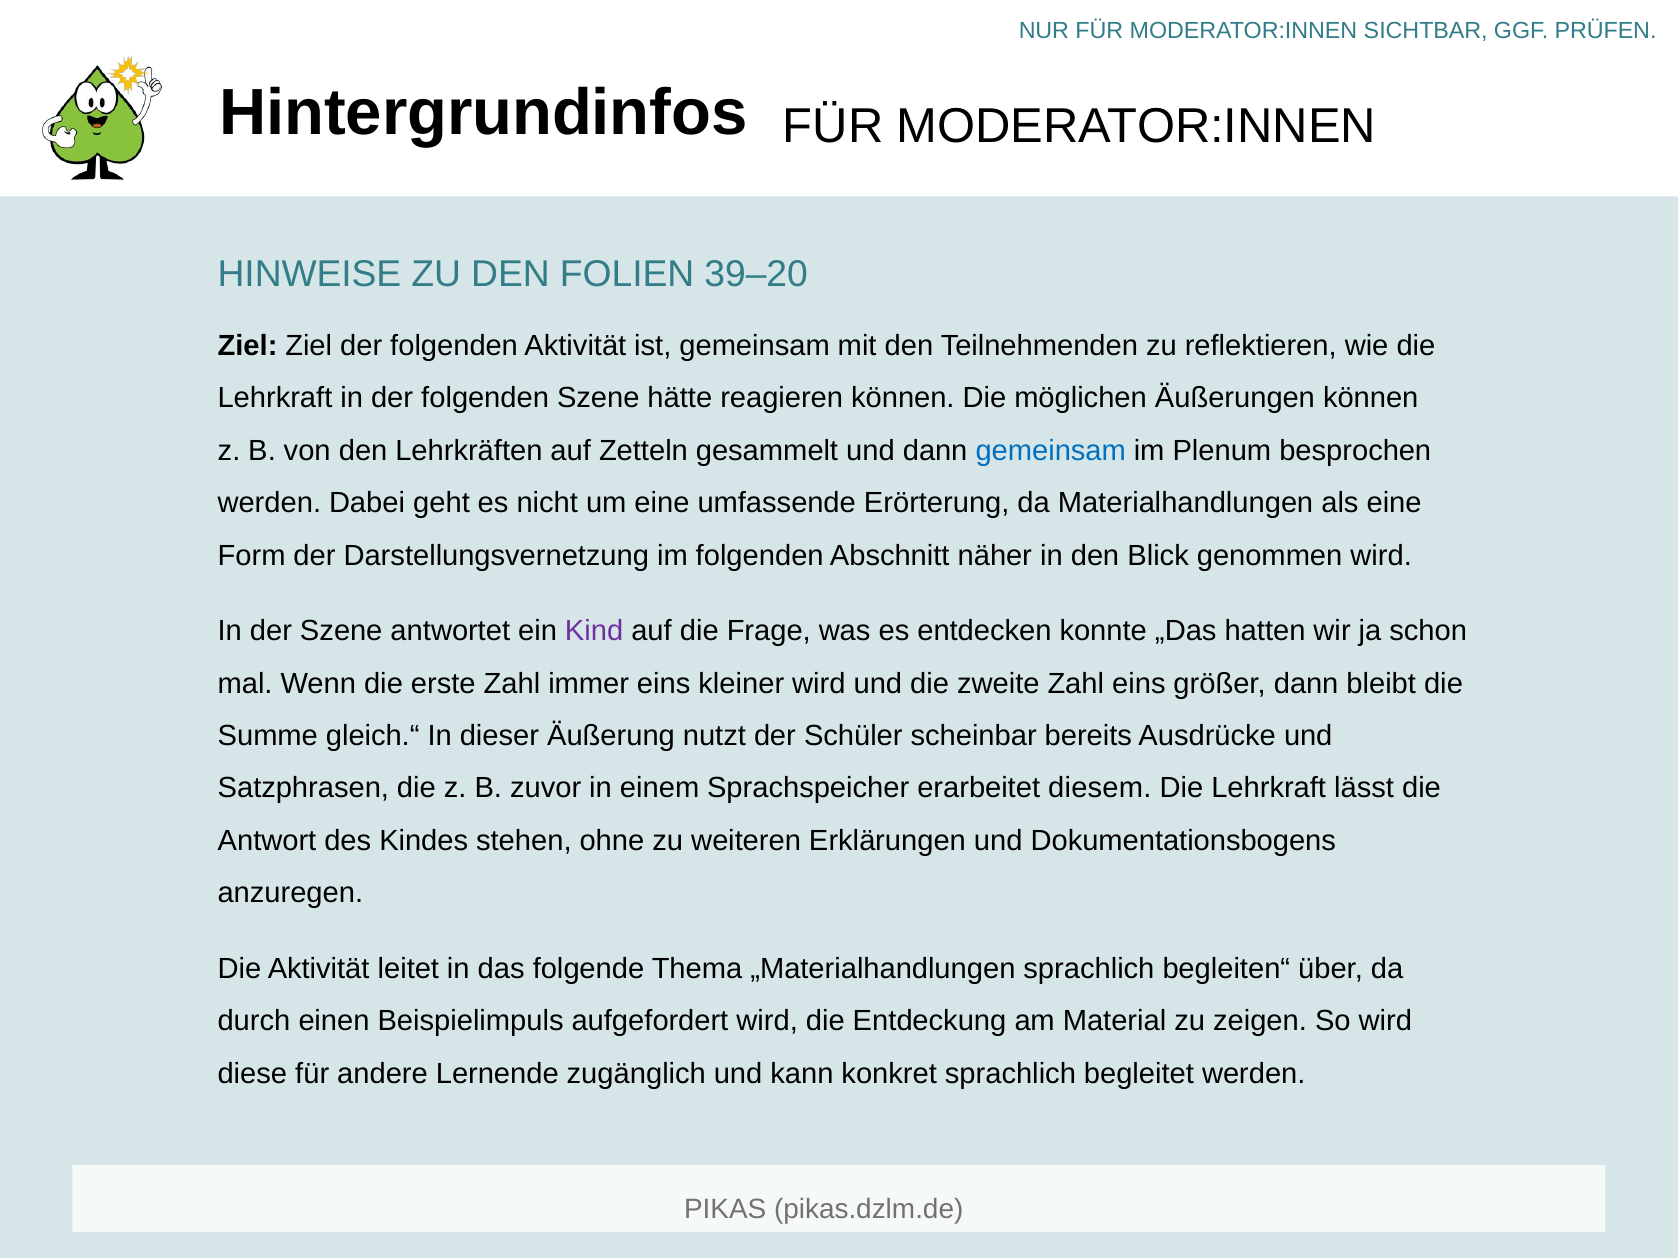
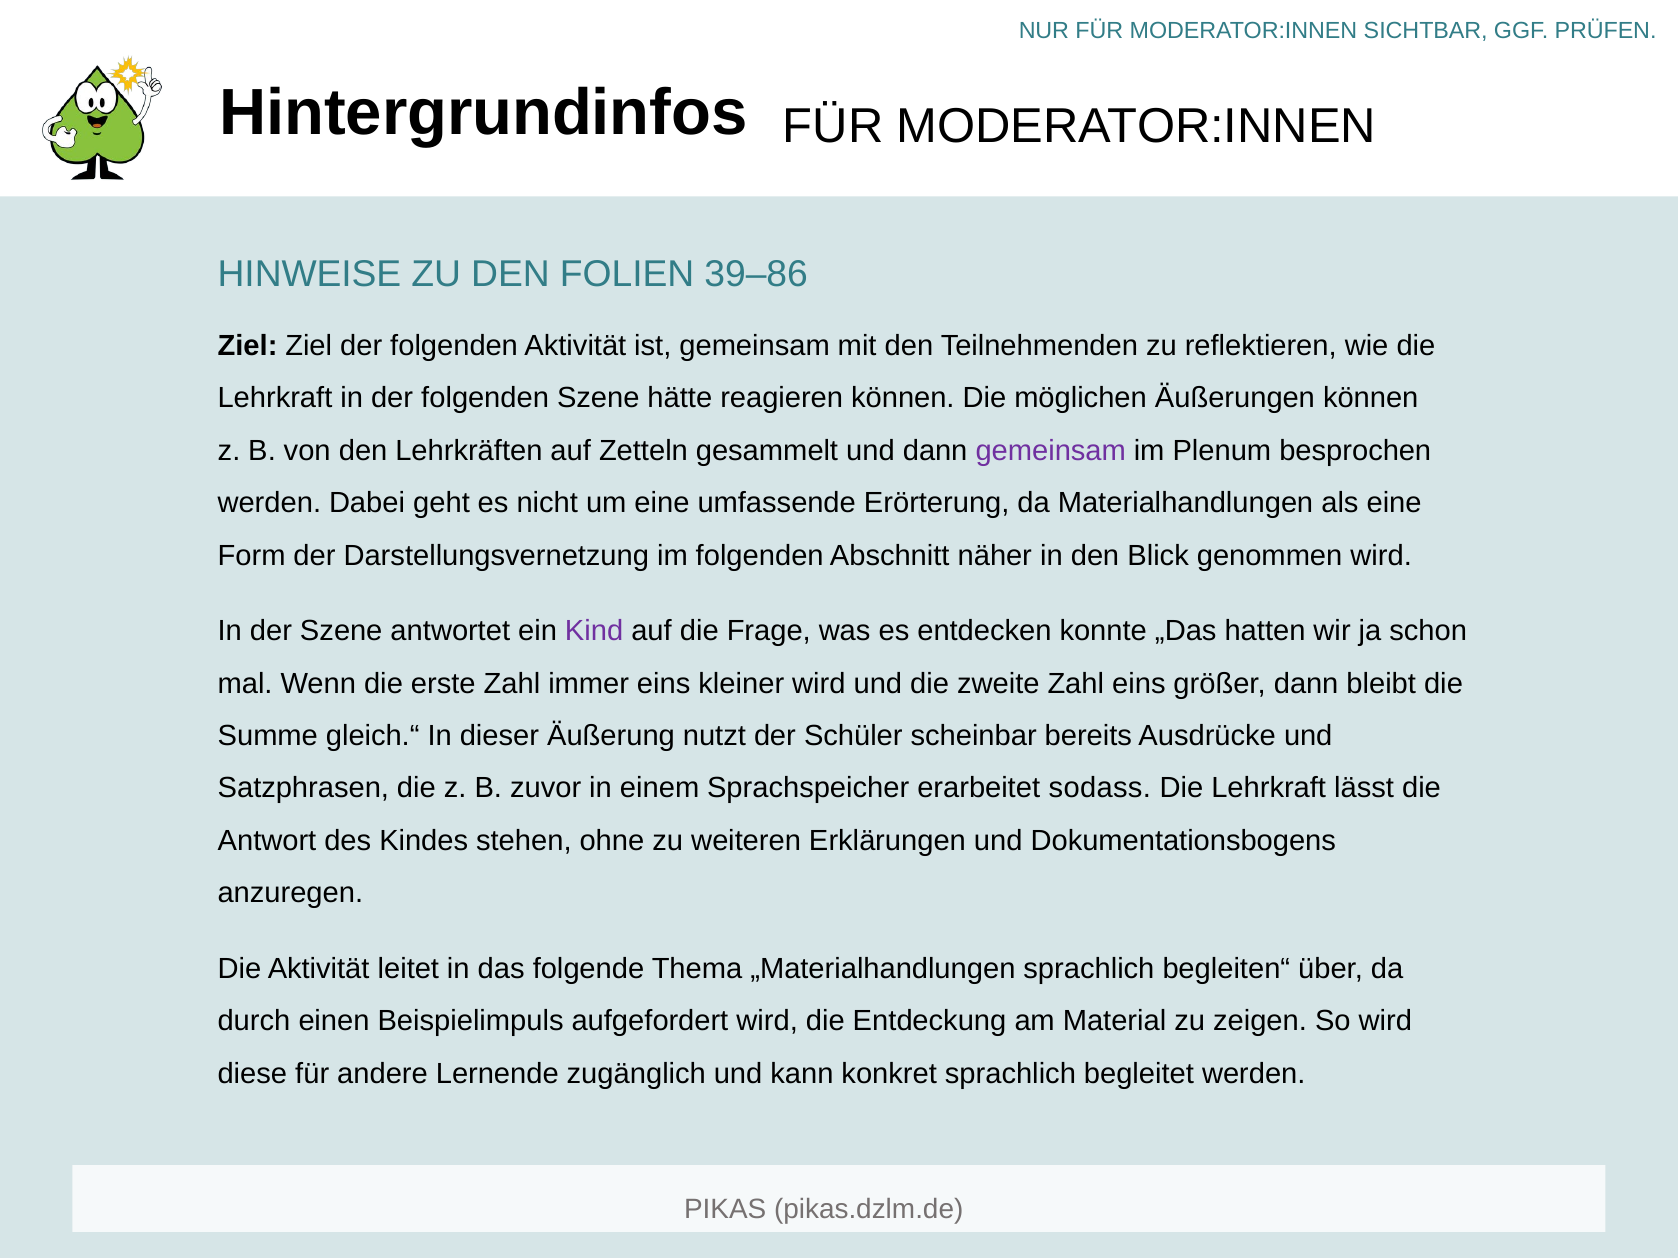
39–20: 39–20 -> 39–86 (756, 275)
gemeinsam colour: blue -> purple (1051, 451)
diesem: diesem -> sodass (1100, 789)
